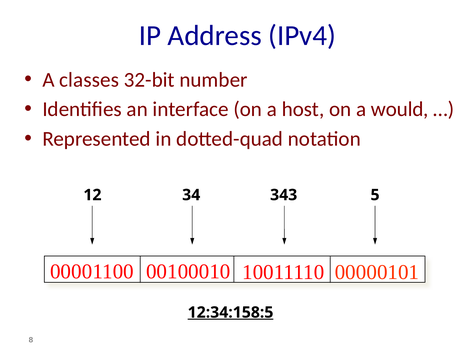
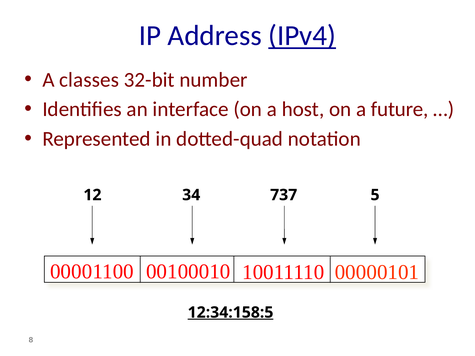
IPv4 underline: none -> present (302, 36)
would: would -> future (400, 109)
343: 343 -> 737 (284, 195)
